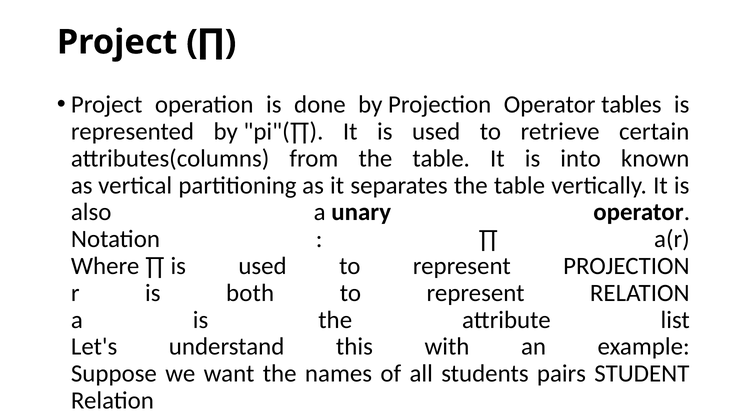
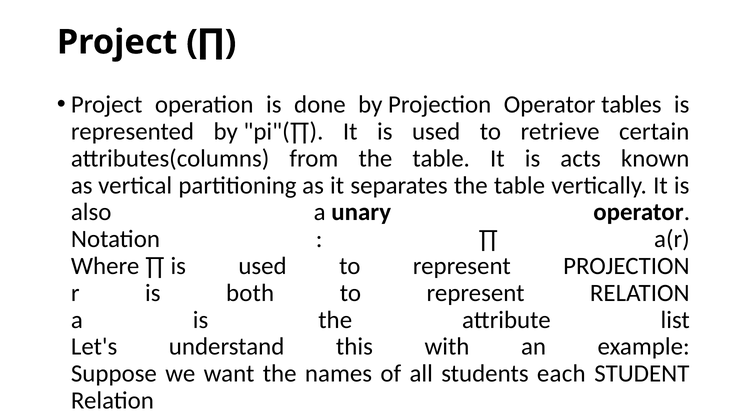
into: into -> acts (581, 159)
pairs: pairs -> each (561, 374)
